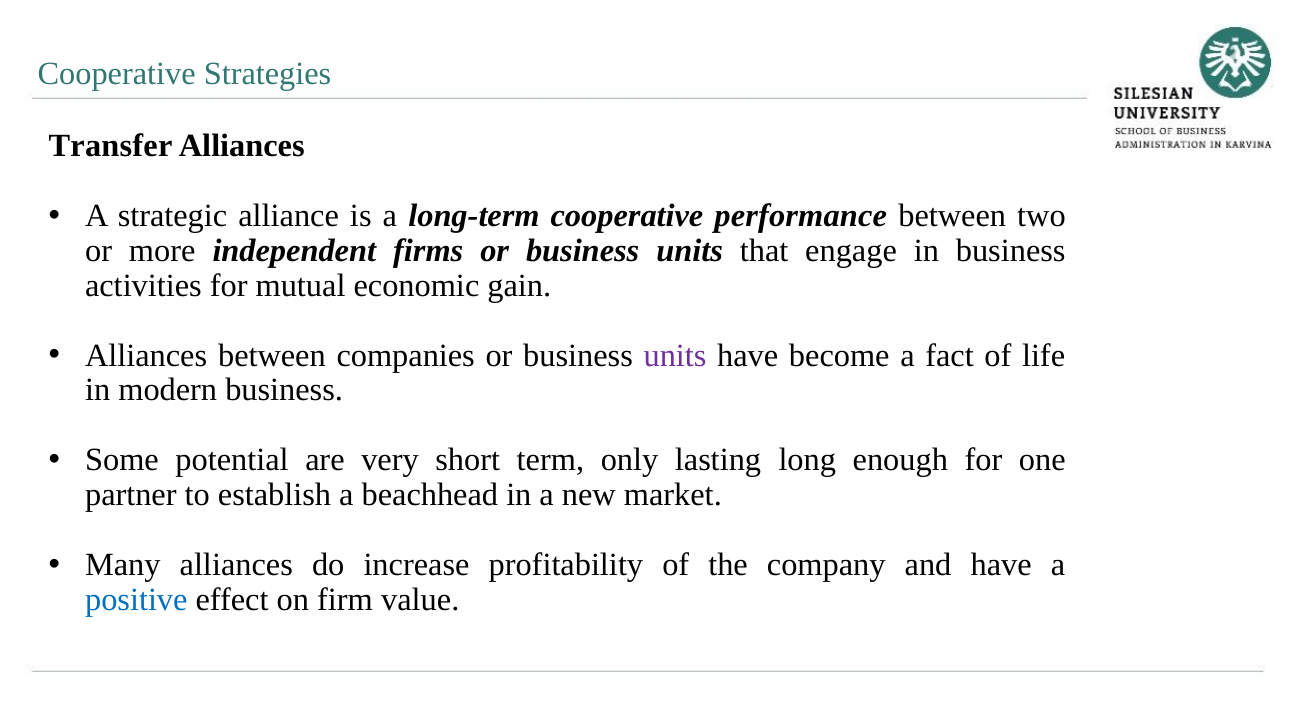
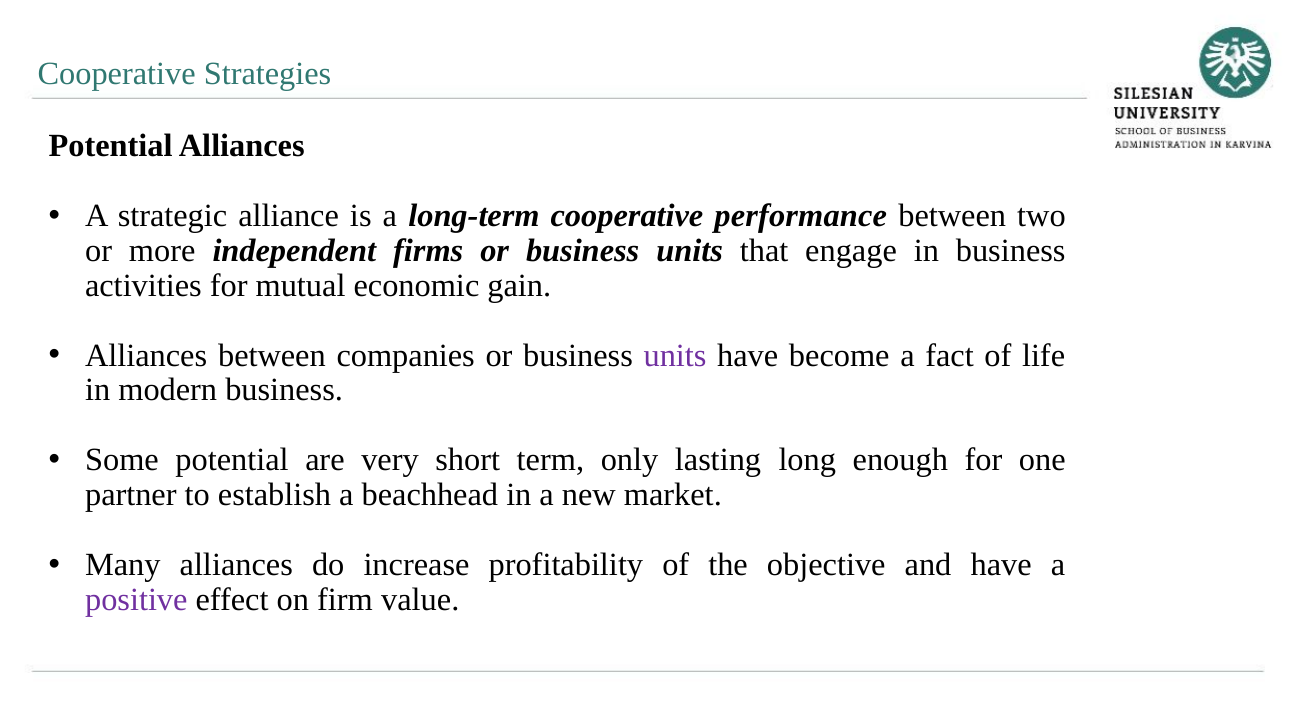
Transfer: Transfer -> Potential (111, 146)
company: company -> objective (826, 565)
positive colour: blue -> purple (136, 600)
